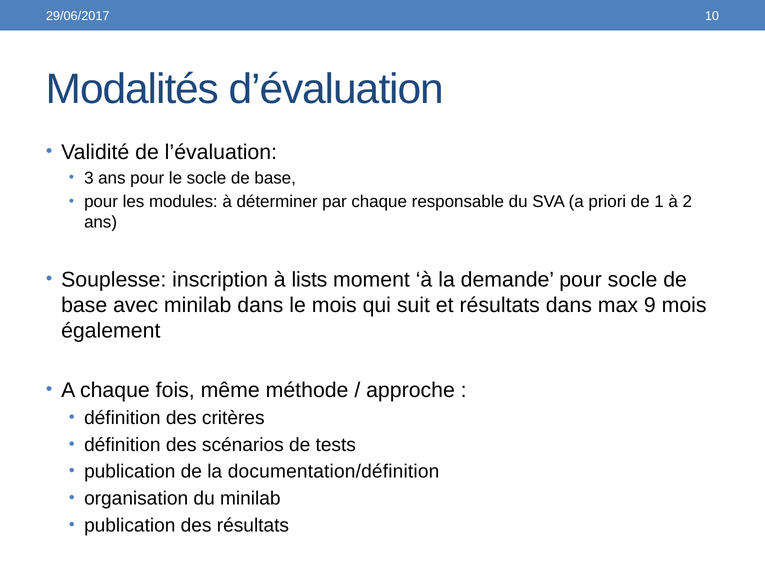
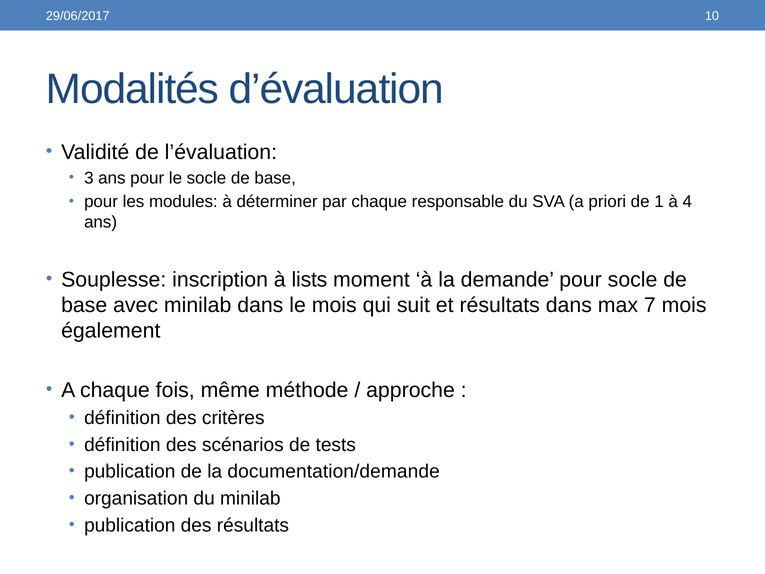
2: 2 -> 4 (687, 202)
9: 9 -> 7 (650, 305)
documentation/définition: documentation/définition -> documentation/demande (334, 471)
